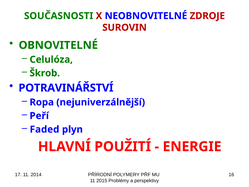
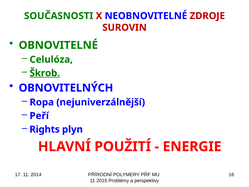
Škrob underline: none -> present (45, 73)
POTRAVINÁŘSTVÍ: POTRAVINÁŘSTVÍ -> OBNOVITELNÝCH (66, 88)
Faded: Faded -> Rights (45, 129)
